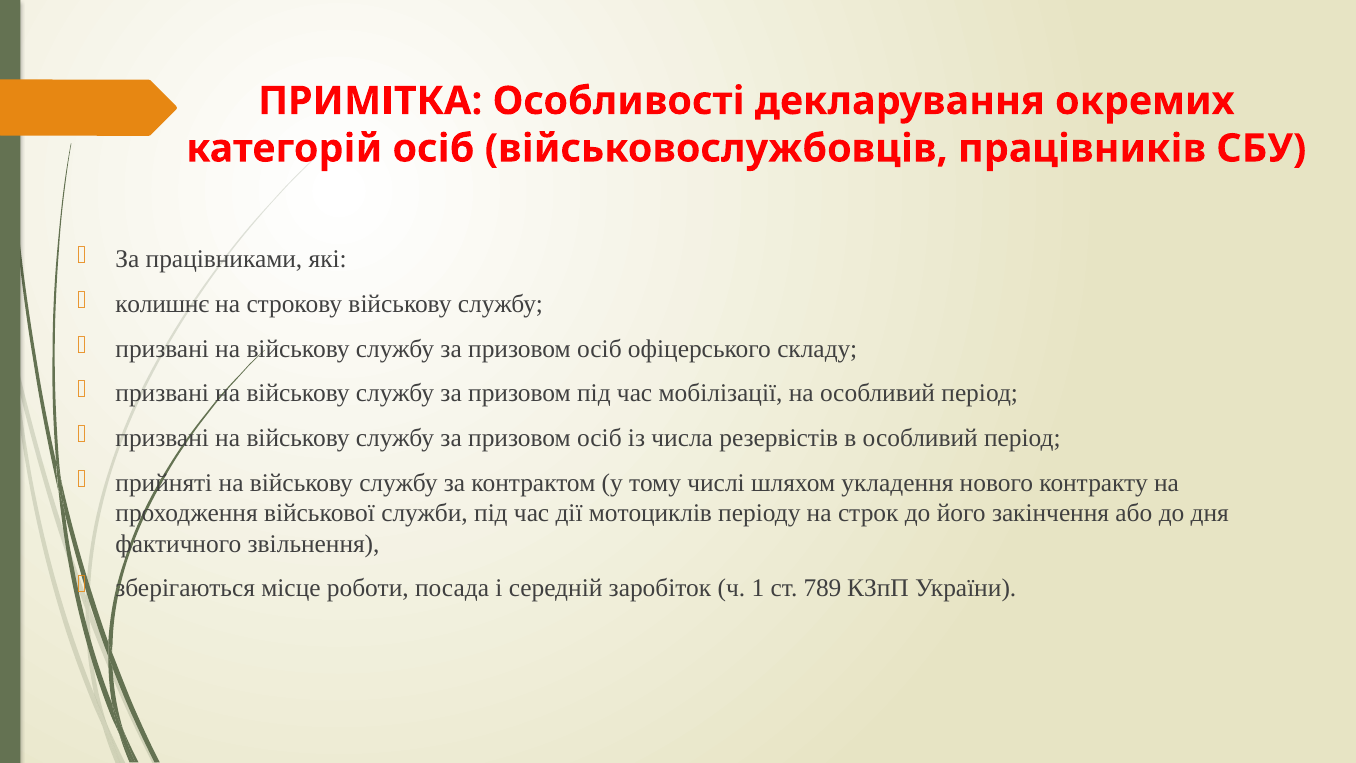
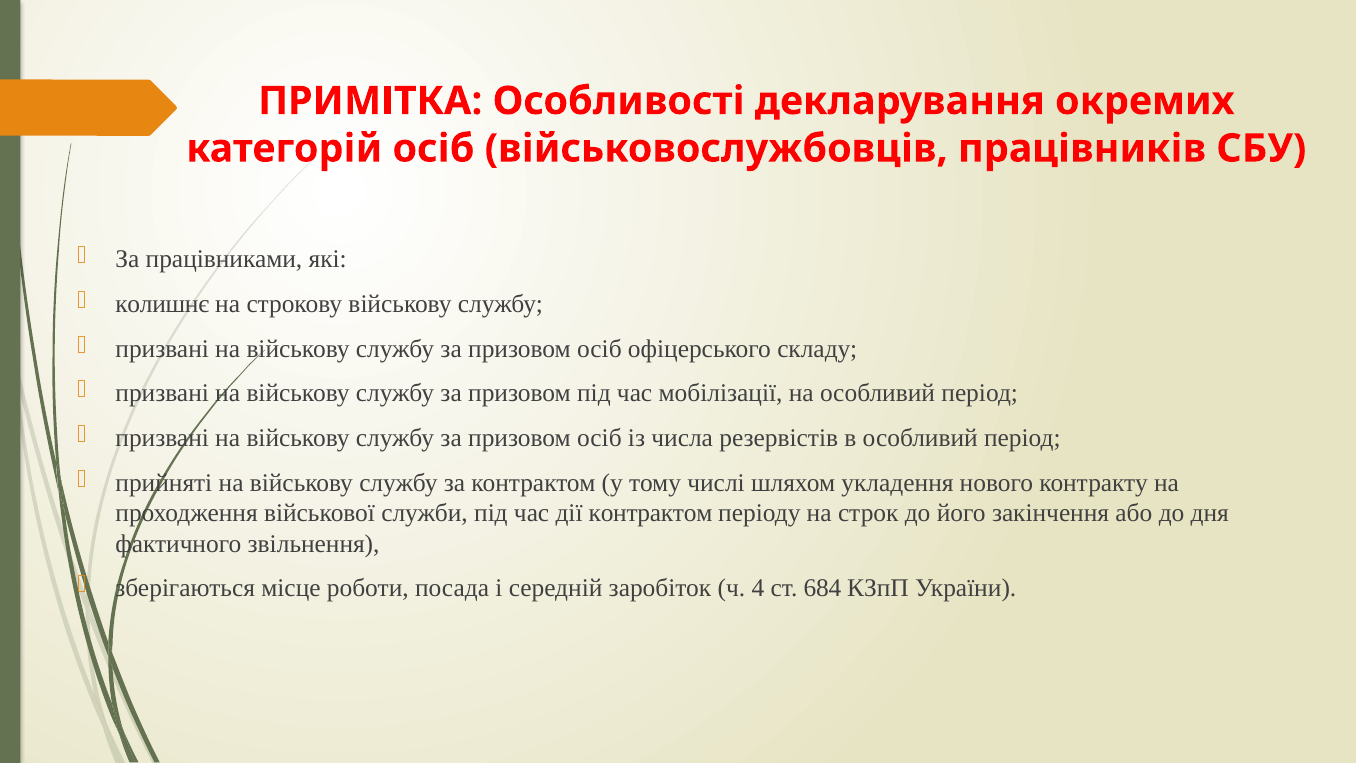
дії мотоциклів: мотоциклів -> контрактом (651, 513)
1: 1 -> 4 (758, 588)
789: 789 -> 684 (822, 588)
